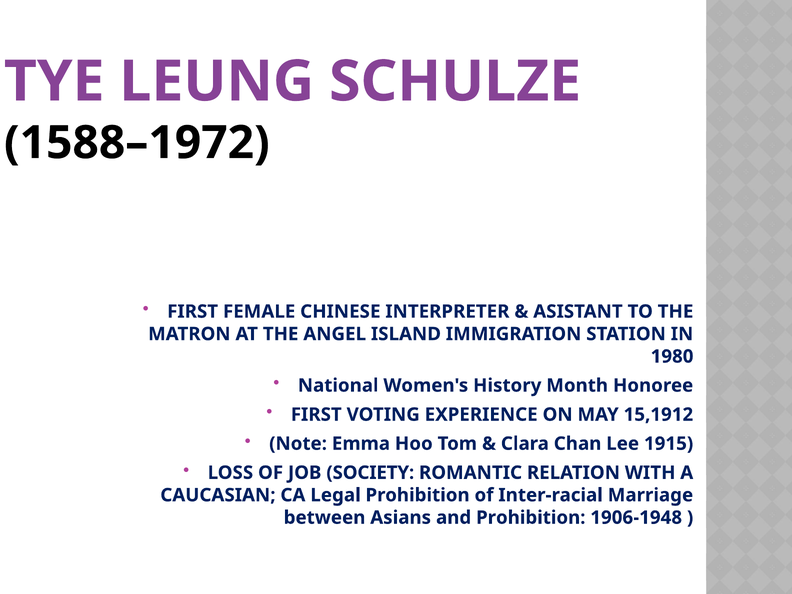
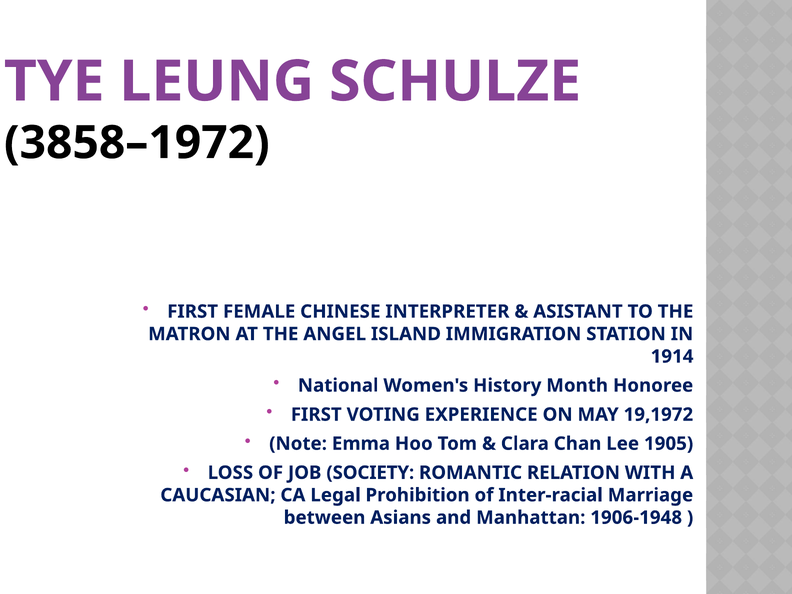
1588–1972: 1588–1972 -> 3858–1972 (137, 143)
1980: 1980 -> 1914 (672, 356)
15,1912: 15,1912 -> 19,1972 (658, 415)
1915: 1915 -> 1905 (669, 444)
and Prohibition: Prohibition -> Manhattan (531, 518)
